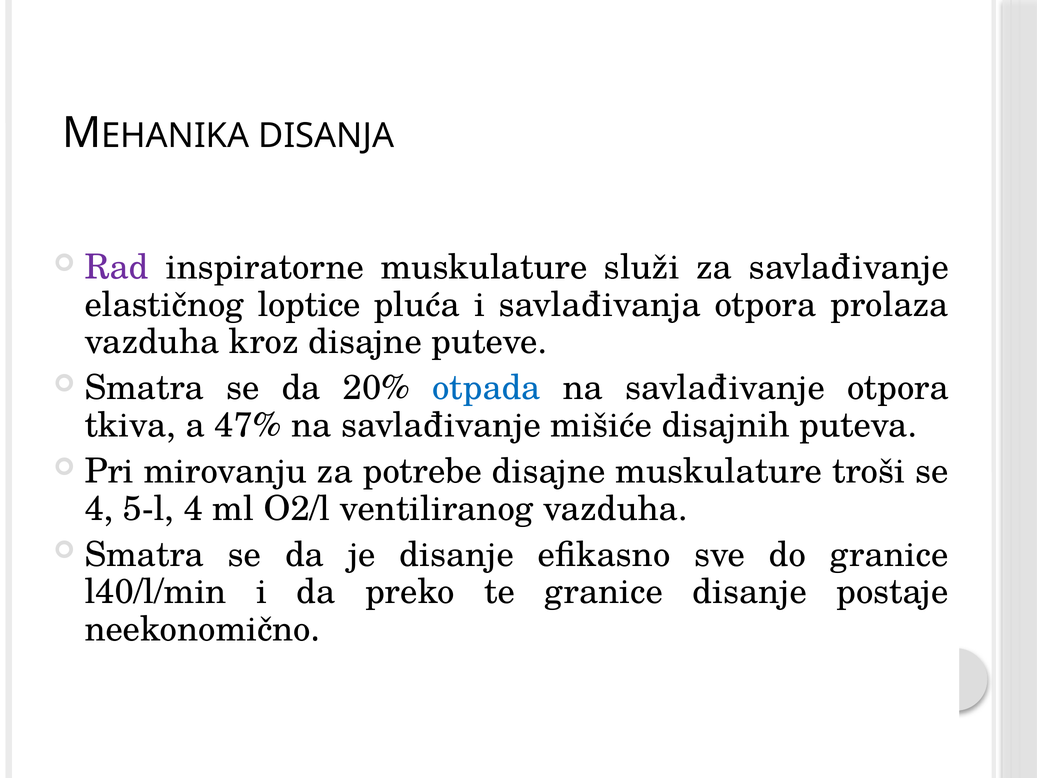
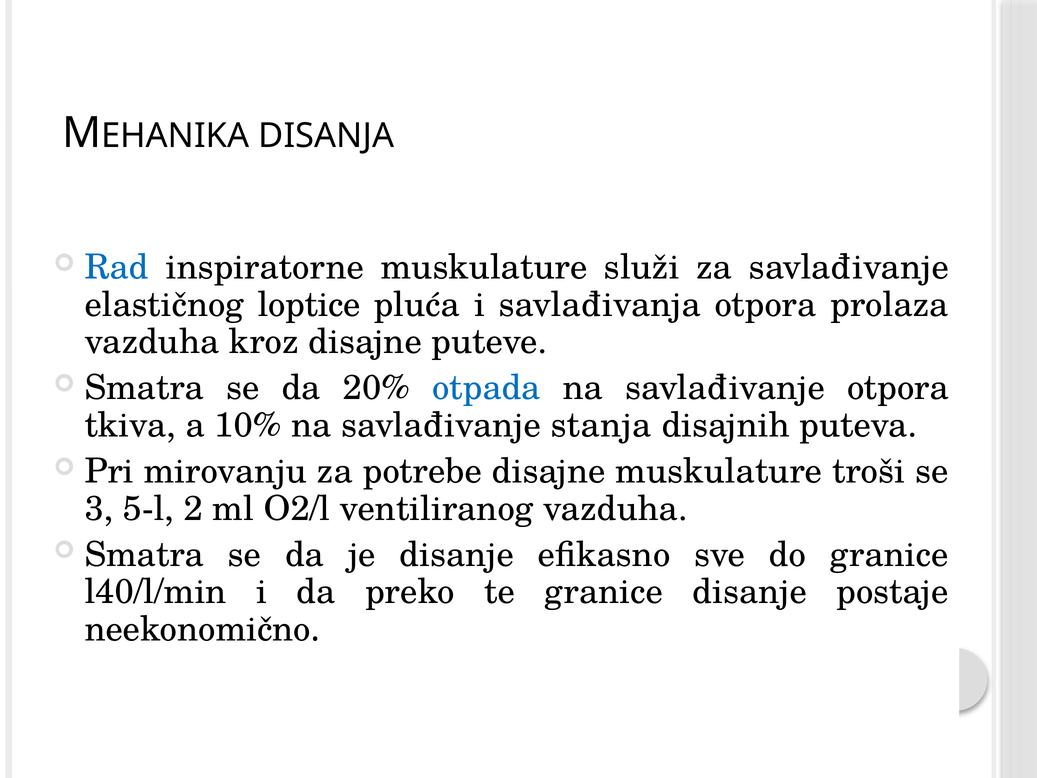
Rad colour: purple -> blue (117, 267)
47%: 47% -> 10% (248, 425)
mišiće: mišiće -> stanja (601, 425)
4: 4 -> 3 (99, 508)
5-l 4: 4 -> 2 (193, 508)
